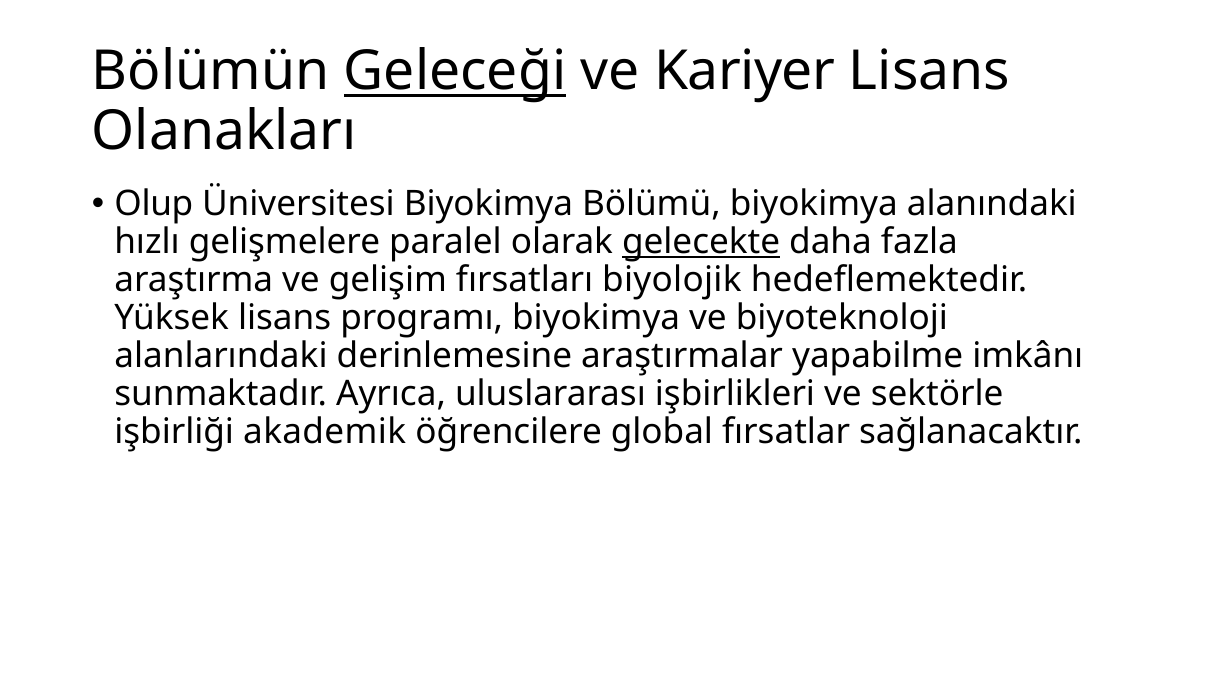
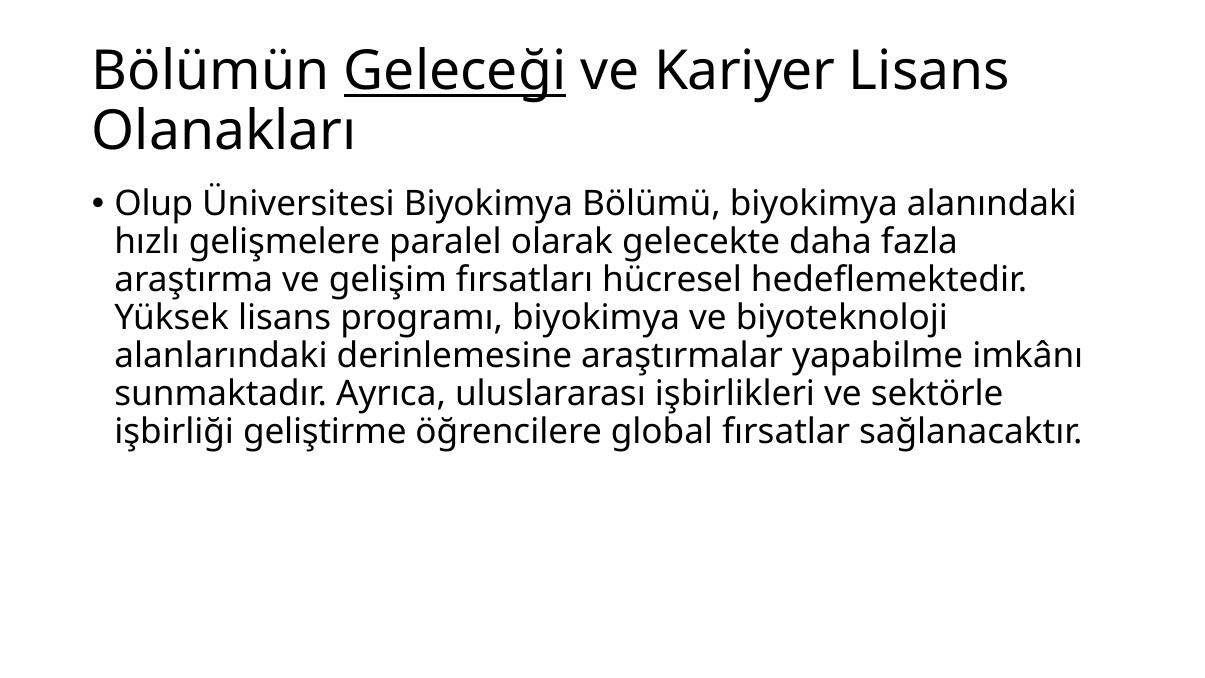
gelecekte underline: present -> none (701, 242)
biyolojik: biyolojik -> hücresel (672, 280)
akademik: akademik -> geliştirme (325, 432)
